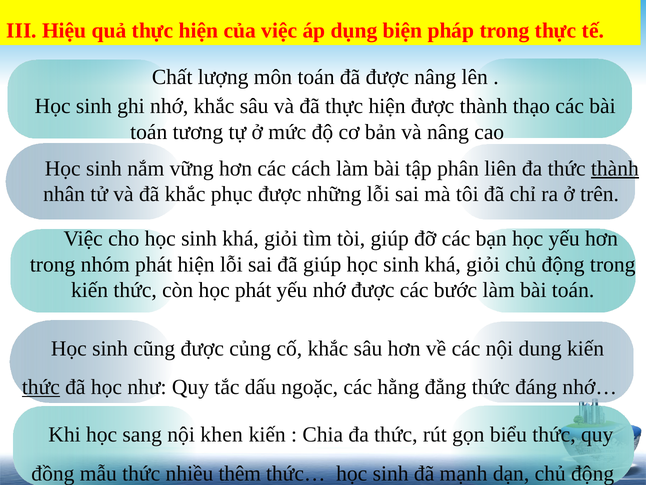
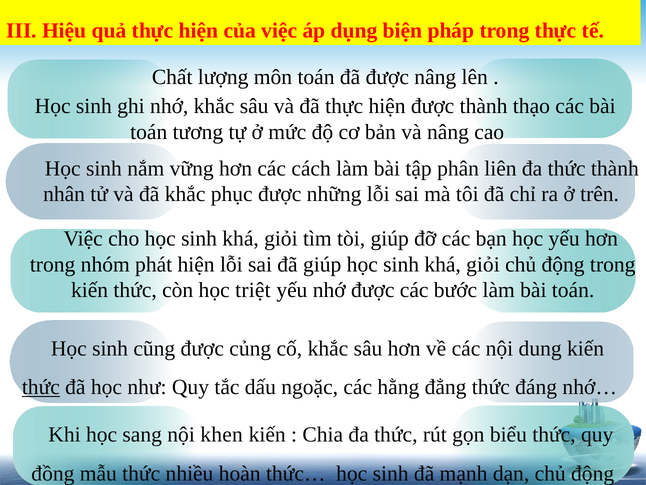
thành underline: present -> none (615, 168)
học phát: phát -> triệt (253, 290)
thêm: thêm -> hoàn (240, 473)
